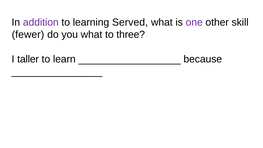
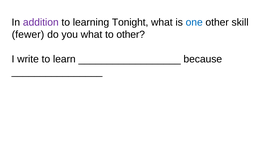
Served: Served -> Tonight (130, 22)
one colour: purple -> blue (194, 22)
to three: three -> other (131, 35)
taller: taller -> write (28, 59)
